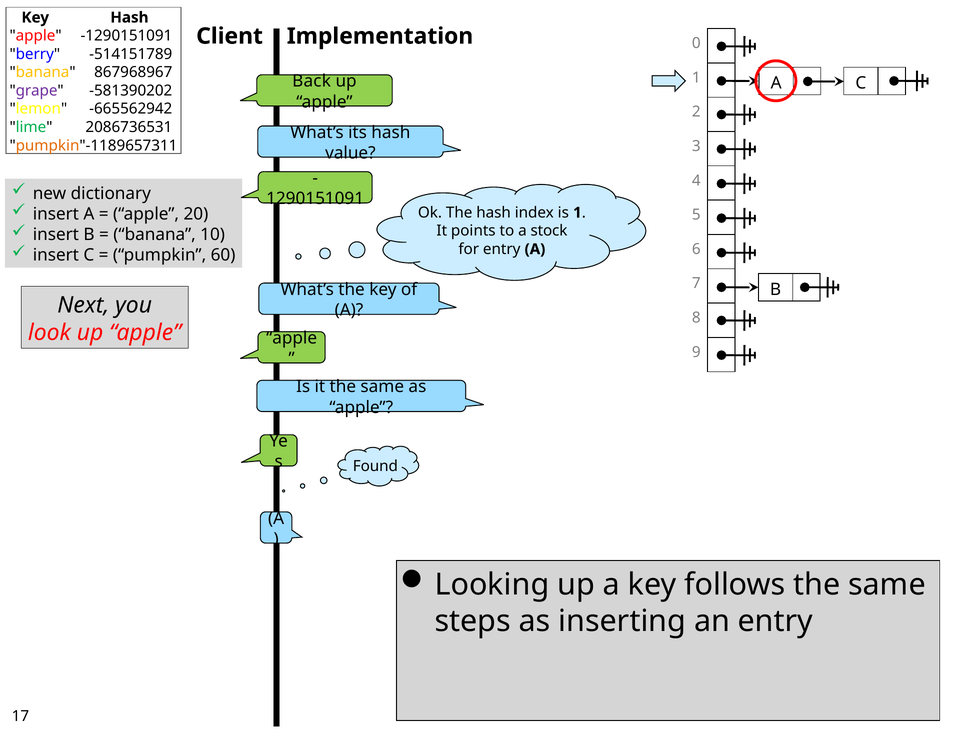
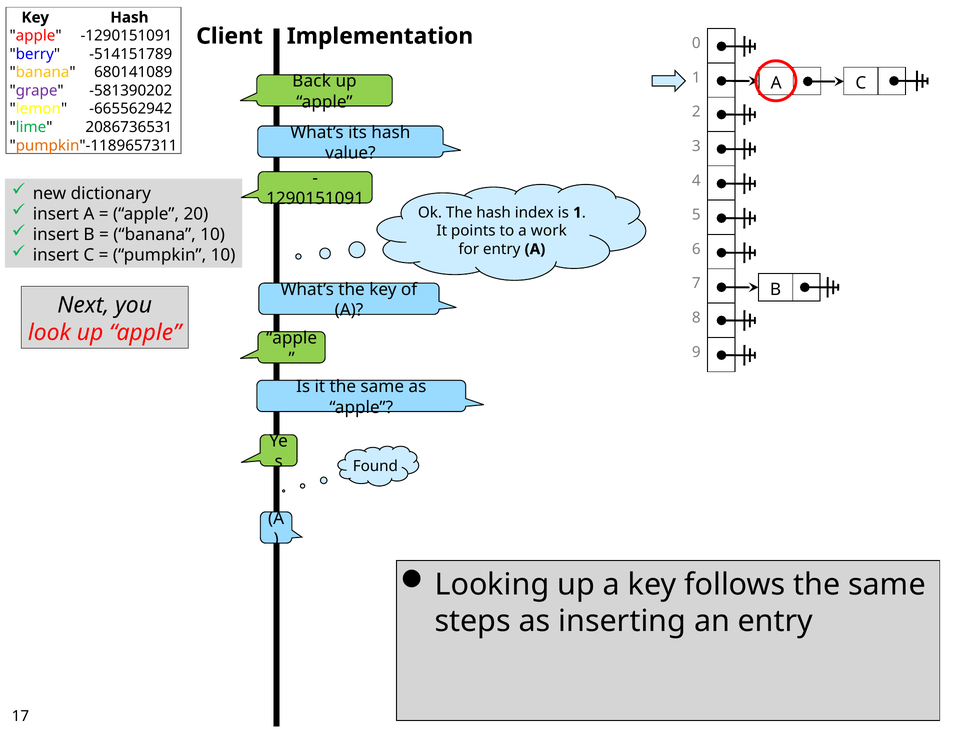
867968967: 867968967 -> 680141089 (133, 72)
stock: stock -> work (549, 231)
pumpkin 60: 60 -> 10 (223, 255)
